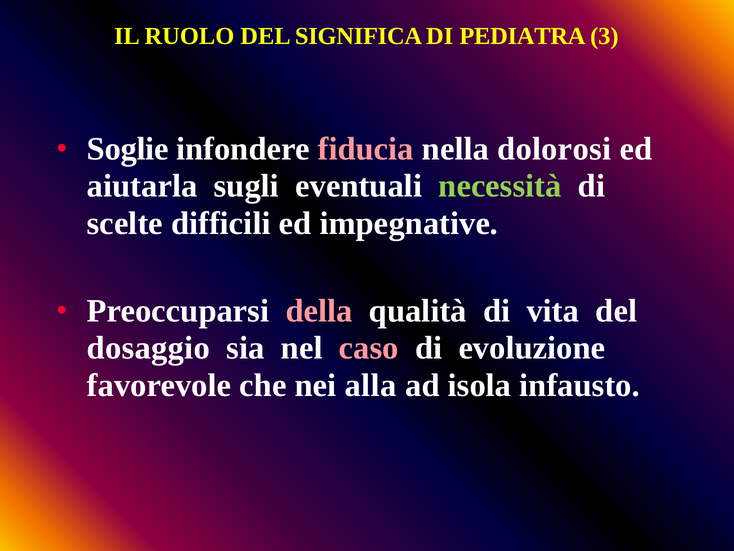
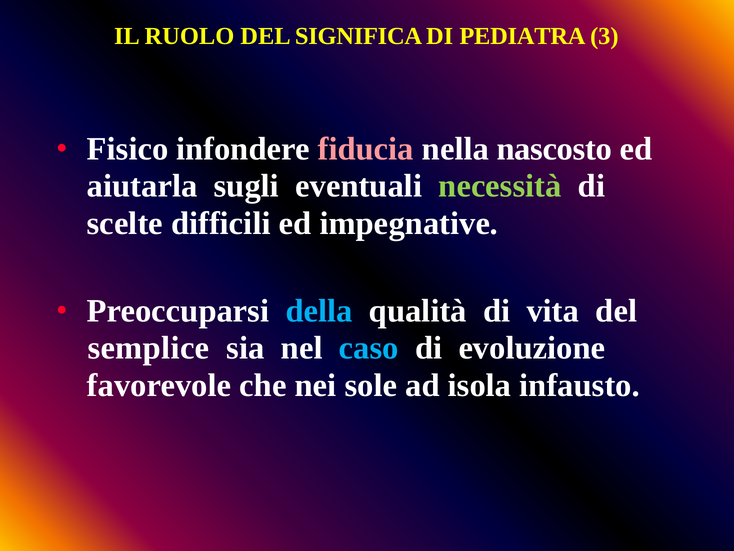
Soglie: Soglie -> Fisico (128, 149)
dolorosi: dolorosi -> nascosto (554, 149)
della colour: pink -> light blue (319, 311)
dosaggio: dosaggio -> semplice (148, 348)
caso colour: pink -> light blue (369, 348)
alla: alla -> sole (371, 385)
